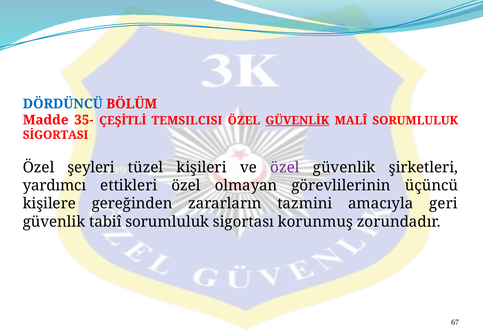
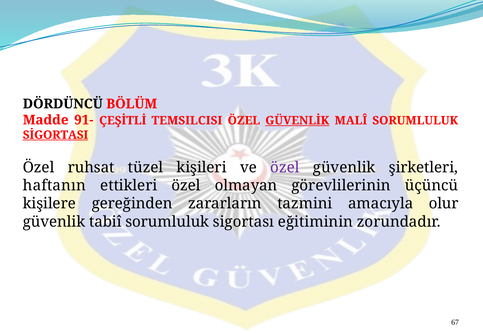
DÖRDÜNCÜ colour: blue -> black (63, 104)
35-: 35- -> 91- (84, 120)
SİGORTASI underline: none -> present (56, 135)
şeyleri: şeyleri -> ruhsat (91, 167)
yardımcı: yardımcı -> haftanın (54, 185)
geri: geri -> olur (444, 204)
korunmuş: korunmuş -> eğitiminin (315, 222)
